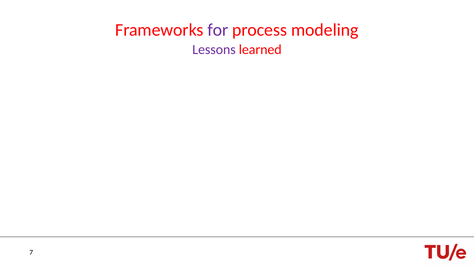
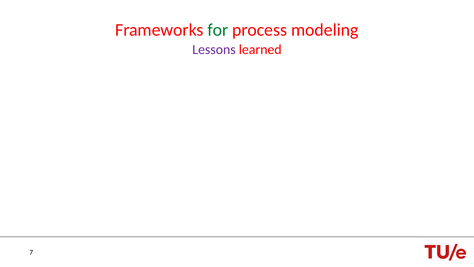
for colour: purple -> green (218, 30)
